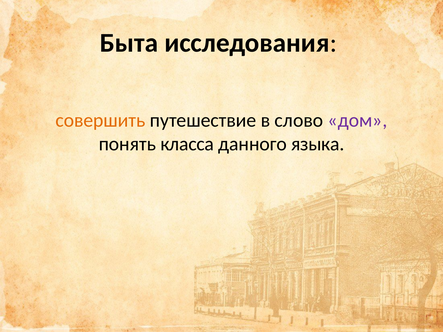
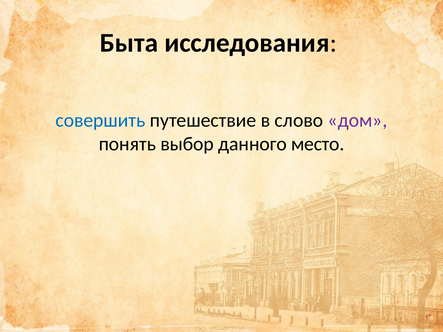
совершить colour: orange -> blue (100, 121)
класса: класса -> выбор (187, 144)
языка: языка -> место (318, 144)
